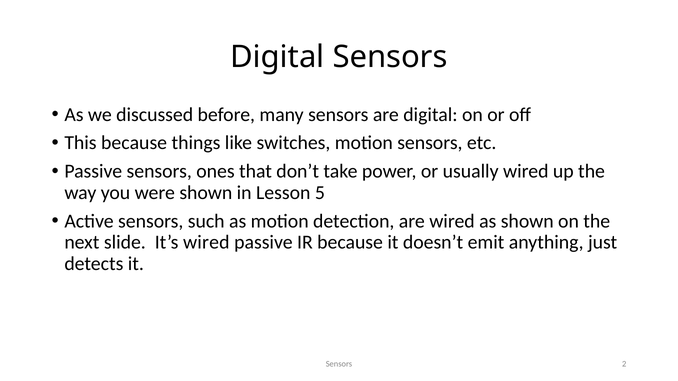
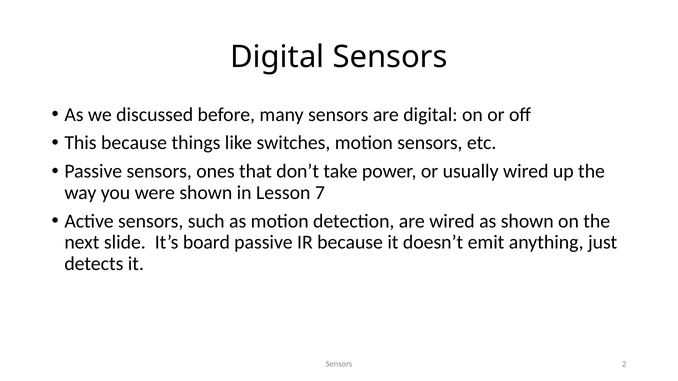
5: 5 -> 7 (320, 193)
It’s wired: wired -> board (206, 243)
